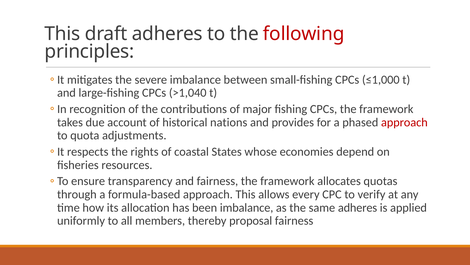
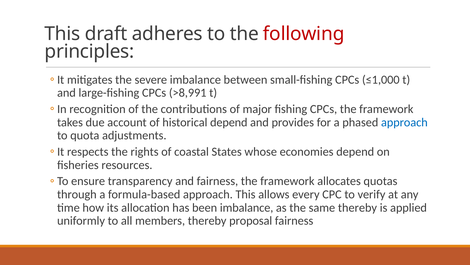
>1,040: >1,040 -> >8,991 (188, 93)
historical nations: nations -> depend (229, 122)
approach colour: red -> blue (404, 122)
same adheres: adheres -> thereby (357, 207)
